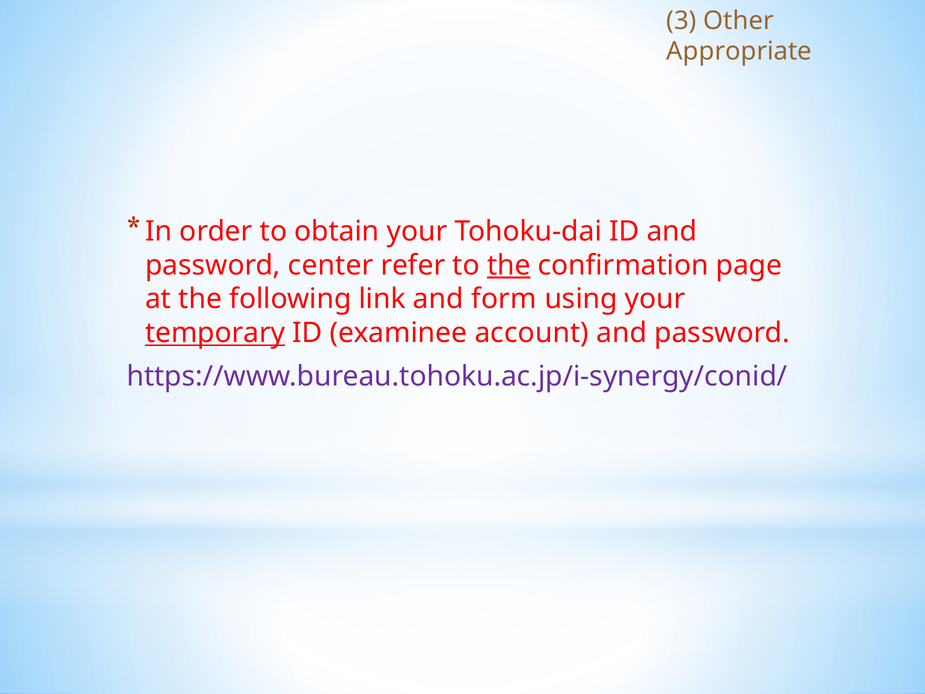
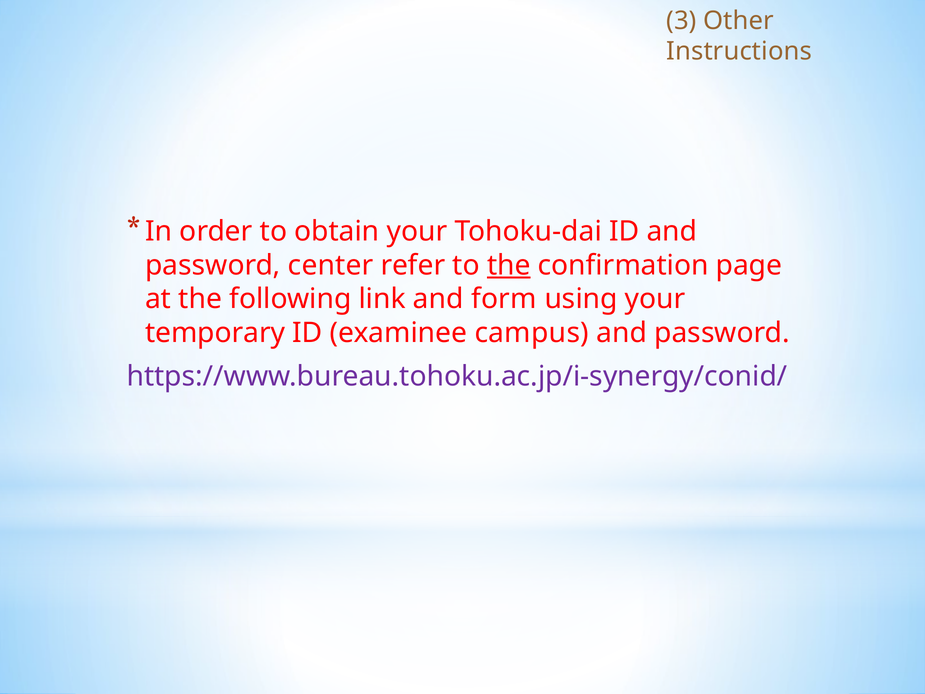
Appropriate: Appropriate -> Instructions (739, 51)
temporary underline: present -> none (215, 333)
account: account -> campus (532, 333)
